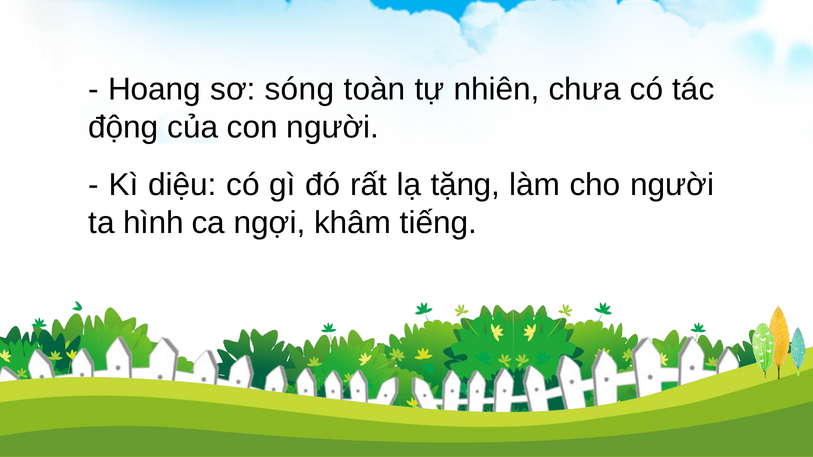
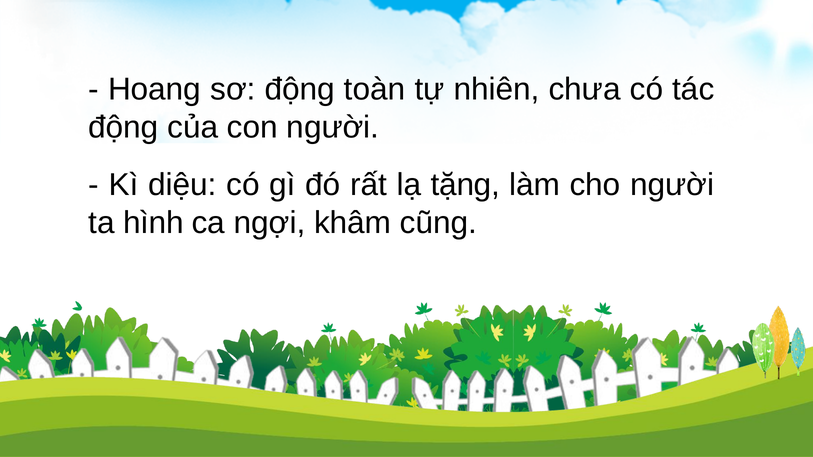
sơ sóng: sóng -> động (300, 89)
tiếng: tiếng -> cũng (439, 223)
